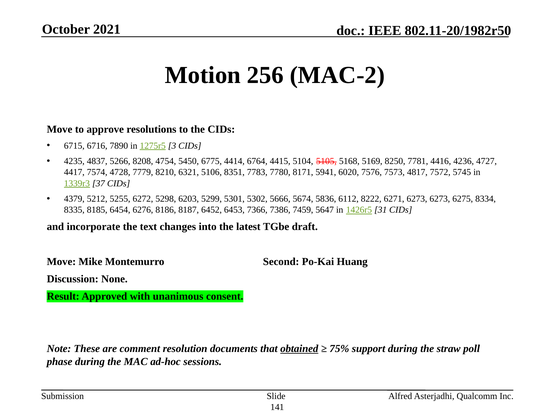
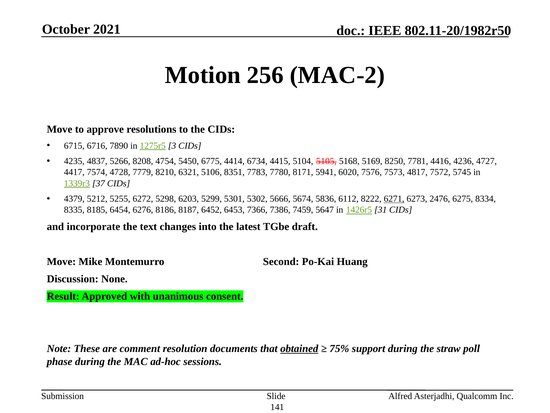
6764: 6764 -> 6734 (257, 161)
6271 underline: none -> present (394, 199)
6273 6273: 6273 -> 2476 (440, 199)
